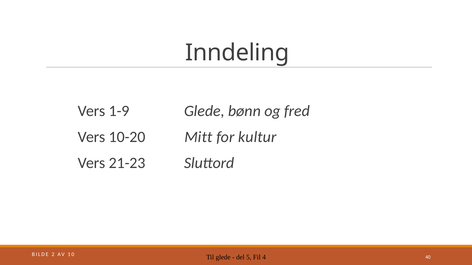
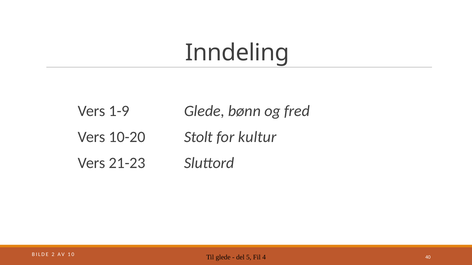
Mitt: Mitt -> Stolt (198, 137)
